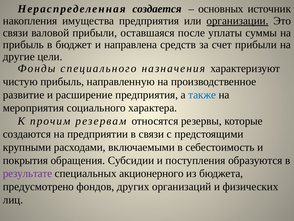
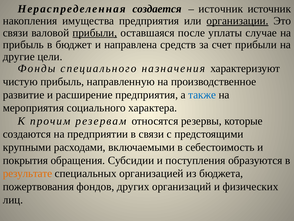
основных: основных -> источник (221, 9)
прибыли underline: none -> present (95, 33)
суммы: суммы -> случае (261, 33)
результате colour: purple -> orange (28, 173)
акционерного: акционерного -> организацией (151, 173)
предусмотрено: предусмотрено -> пожертвования (38, 186)
